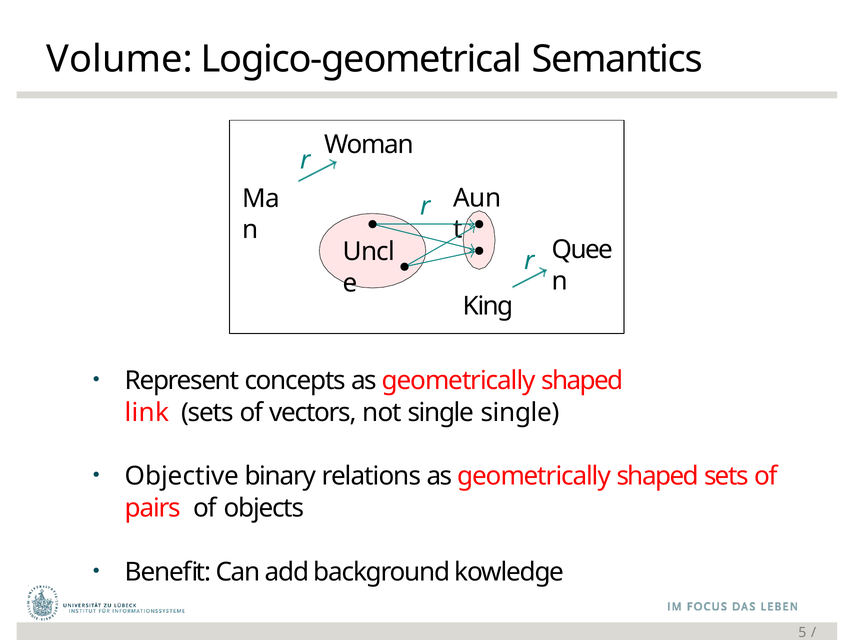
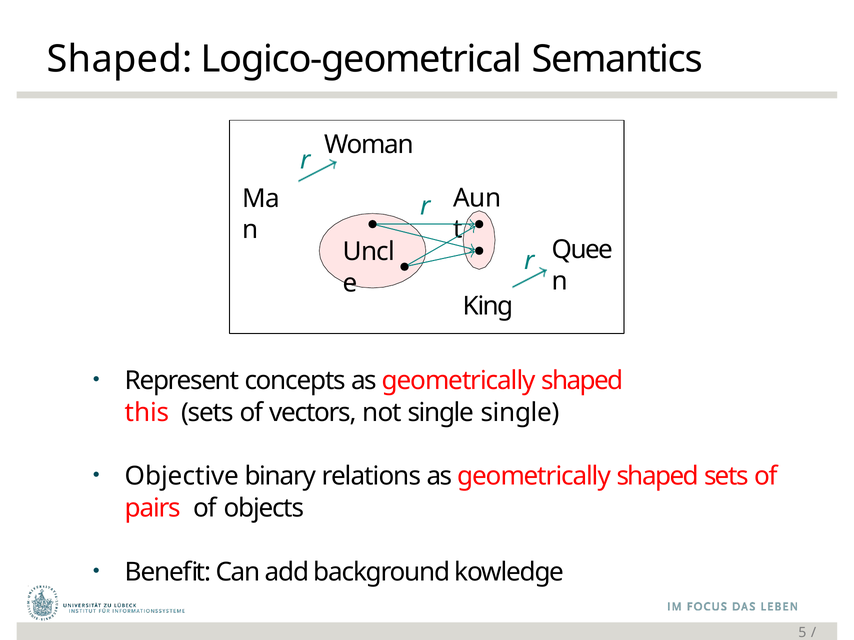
Volume: Volume -> Shaped (120, 59)
link: link -> this (147, 413)
